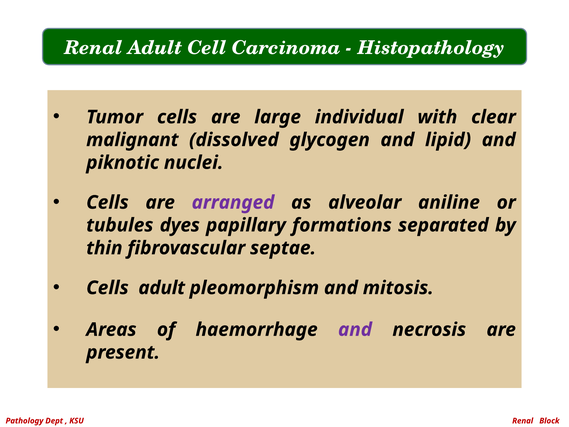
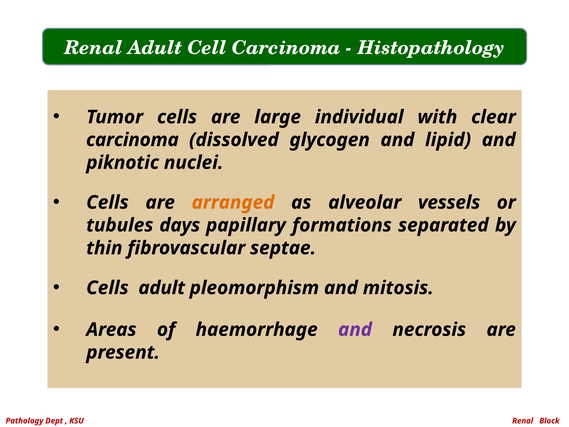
malignant: malignant -> carcinoma (132, 140)
arranged colour: purple -> orange (233, 202)
aniline: aniline -> vessels (449, 202)
dyes: dyes -> days (180, 225)
